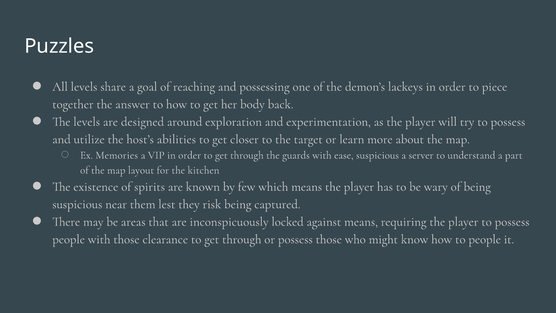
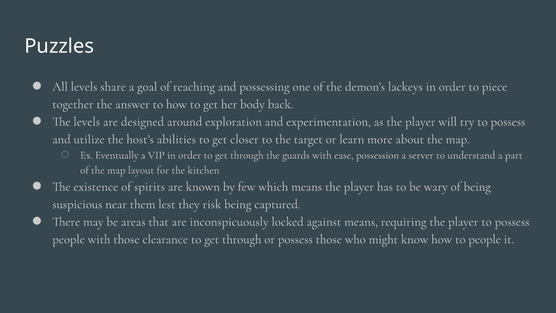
Memories: Memories -> Eventually (117, 155)
ease suspicious: suspicious -> possession (378, 155)
